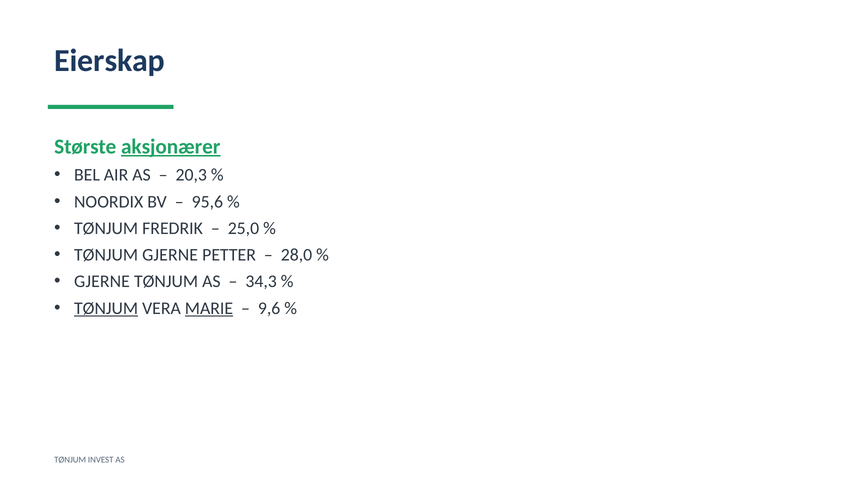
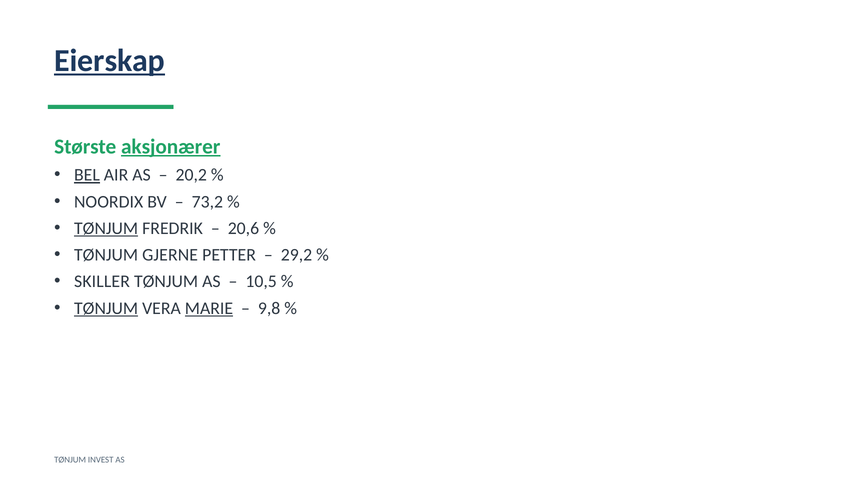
Eierskap underline: none -> present (110, 61)
BEL underline: none -> present (87, 175)
20,3: 20,3 -> 20,2 (191, 175)
95,6: 95,6 -> 73,2 (207, 202)
TØNJUM underline: none -> present (106, 228)
25,0: 25,0 -> 20,6 (243, 228)
28,0: 28,0 -> 29,2 (296, 255)
GJERNE: GJERNE -> SKILLER (102, 281)
34,3: 34,3 -> 10,5 (261, 281)
9,6: 9,6 -> 9,8 (269, 308)
